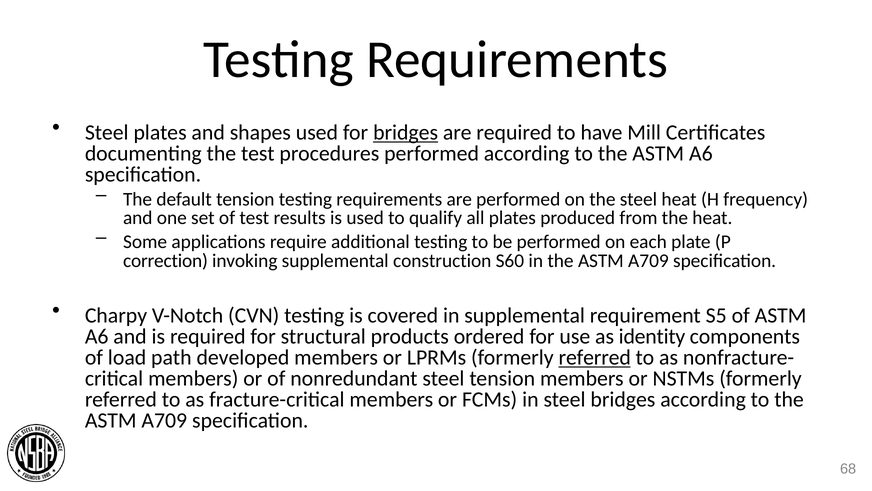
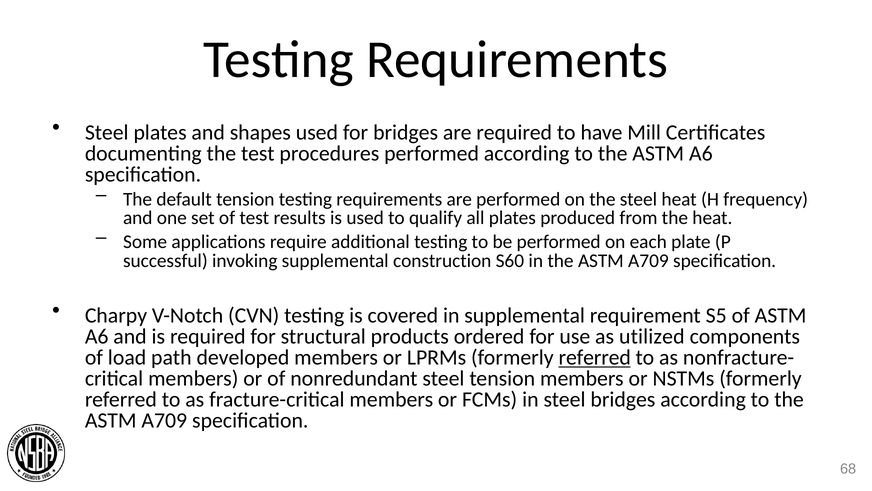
bridges underline: present -> none (406, 132)
correction: correction -> successful (165, 260)
identity: identity -> utilized (652, 336)
